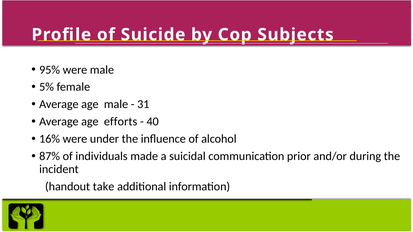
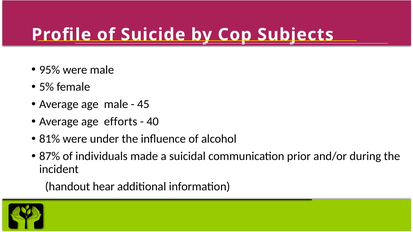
31: 31 -> 45 (143, 104)
16%: 16% -> 81% (50, 139)
take: take -> hear (104, 187)
